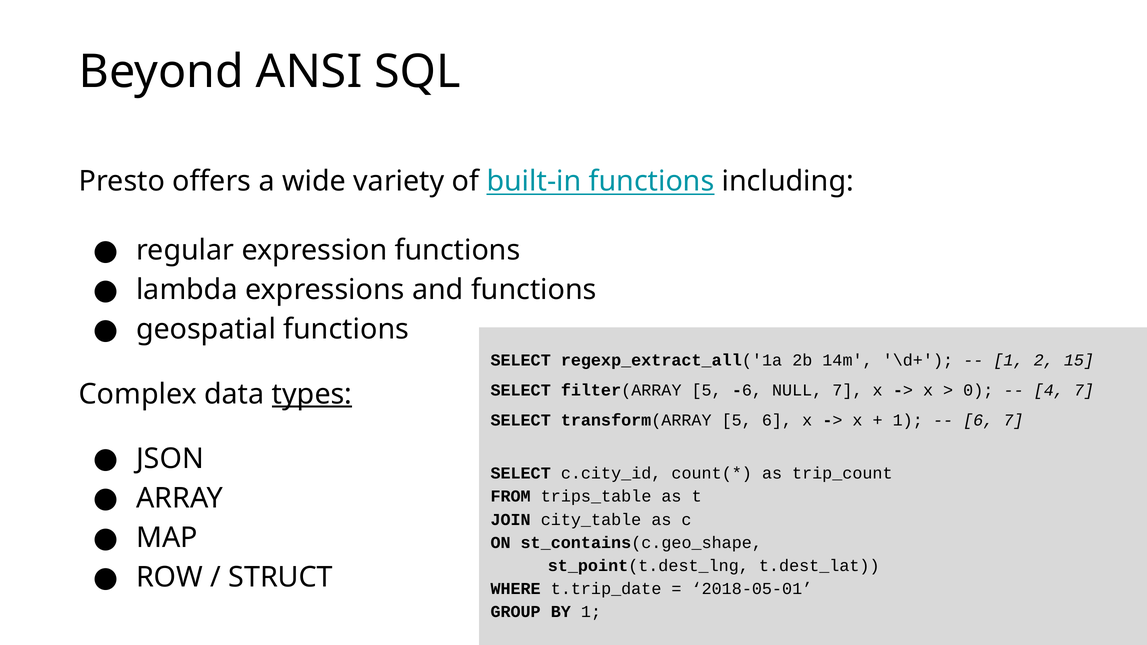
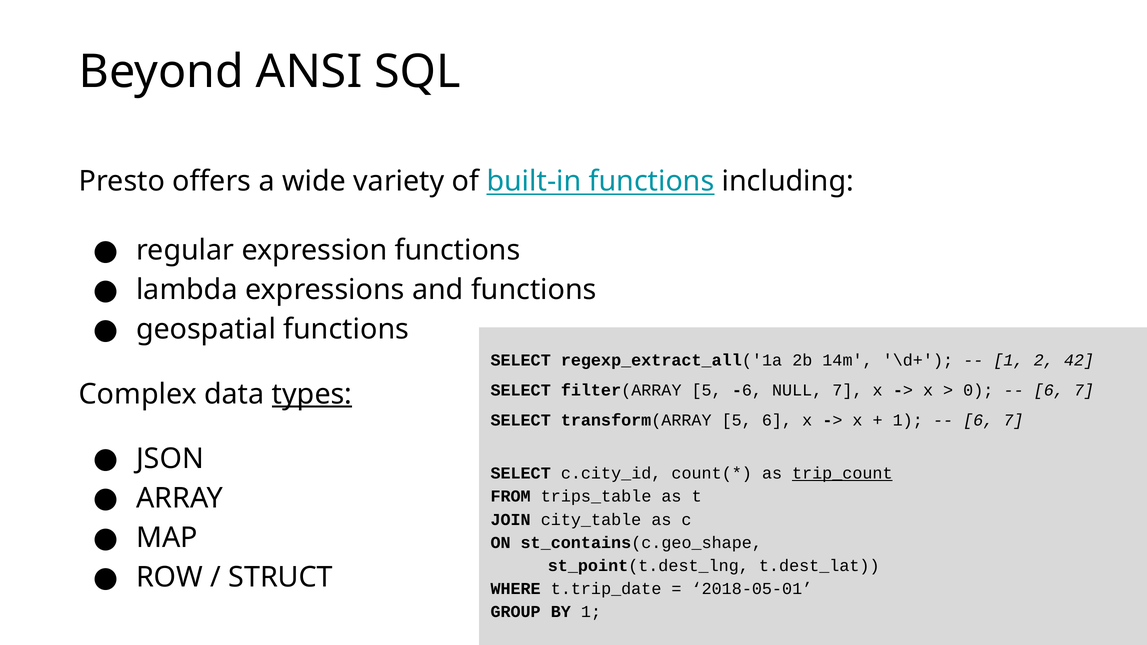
15: 15 -> 42 (1079, 360)
4: 4 -> 6 (1049, 390)
trip_count underline: none -> present (842, 474)
